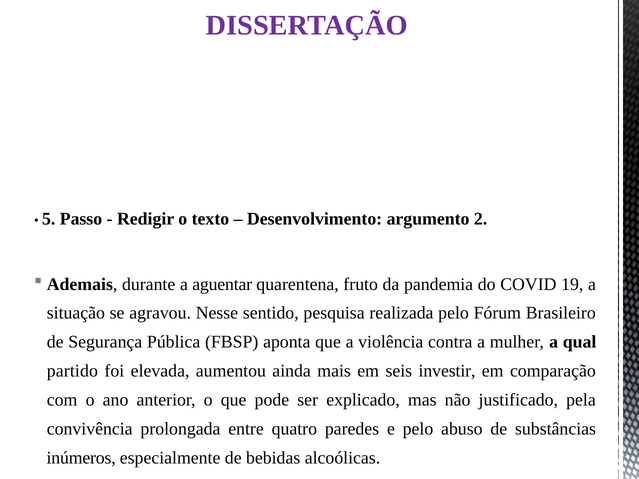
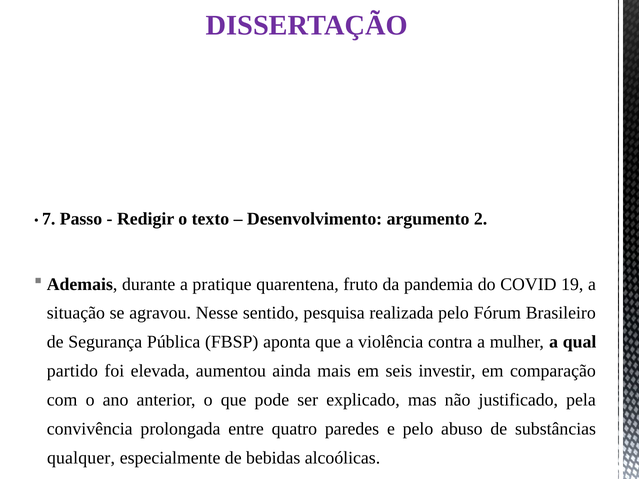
5: 5 -> 7 (49, 219)
aguentar: aguentar -> pratique (222, 284)
inúmeros: inúmeros -> qualquer (81, 458)
